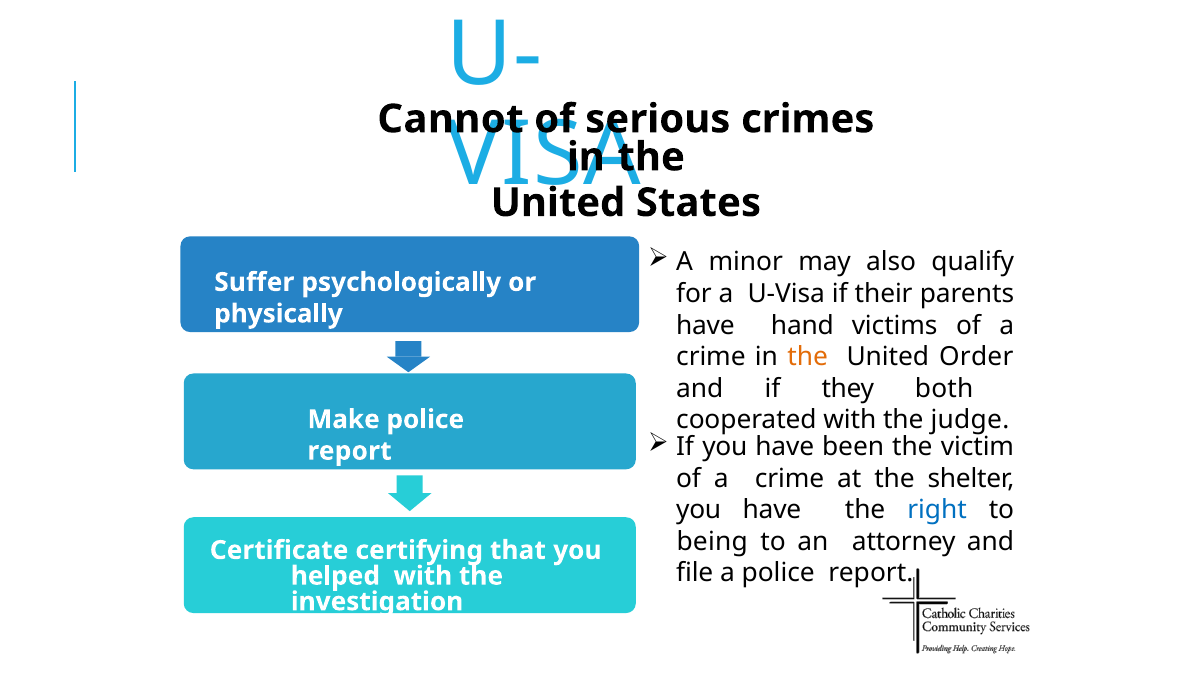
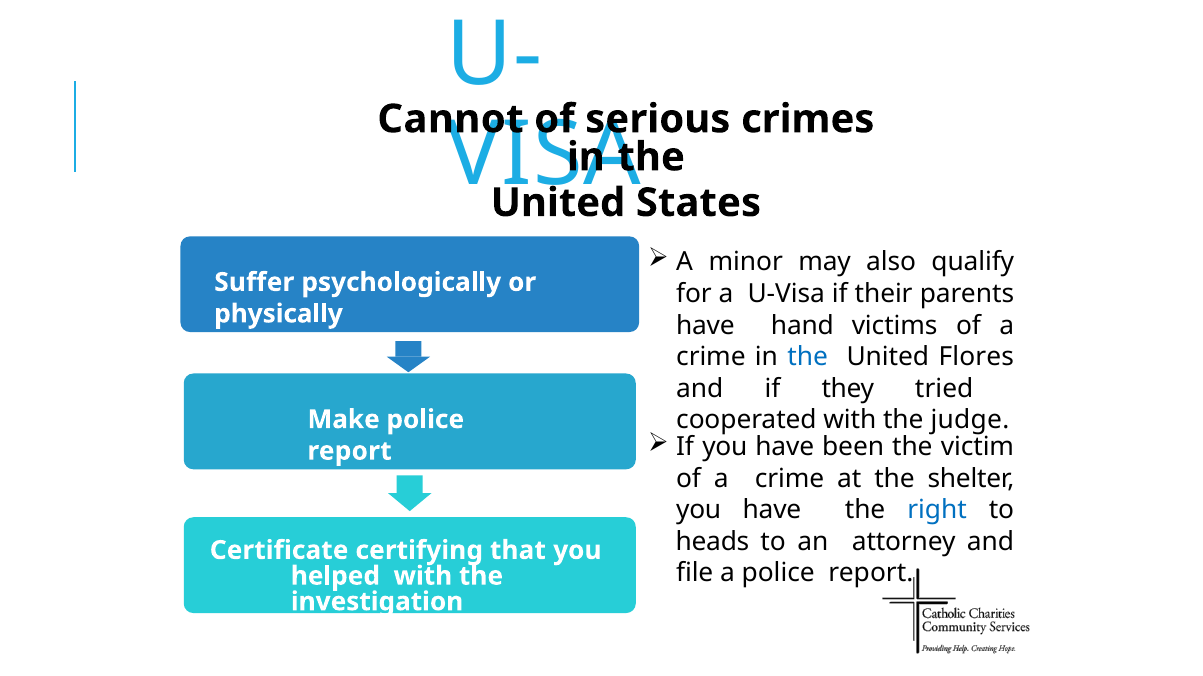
the colour: orange -> blue (808, 357)
Order: Order -> Flores (976, 357)
both: both -> tried (944, 389)
being: being -> heads (712, 542)
